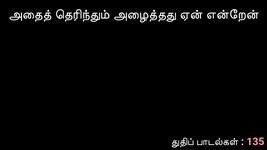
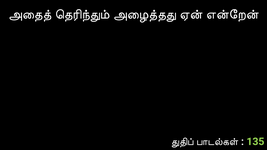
135 colour: pink -> light green (255, 142)
